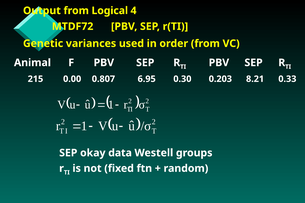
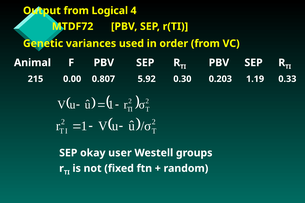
6.95: 6.95 -> 5.92 (147, 79)
8.21: 8.21 -> 1.19 (255, 79)
data: data -> user (120, 153)
